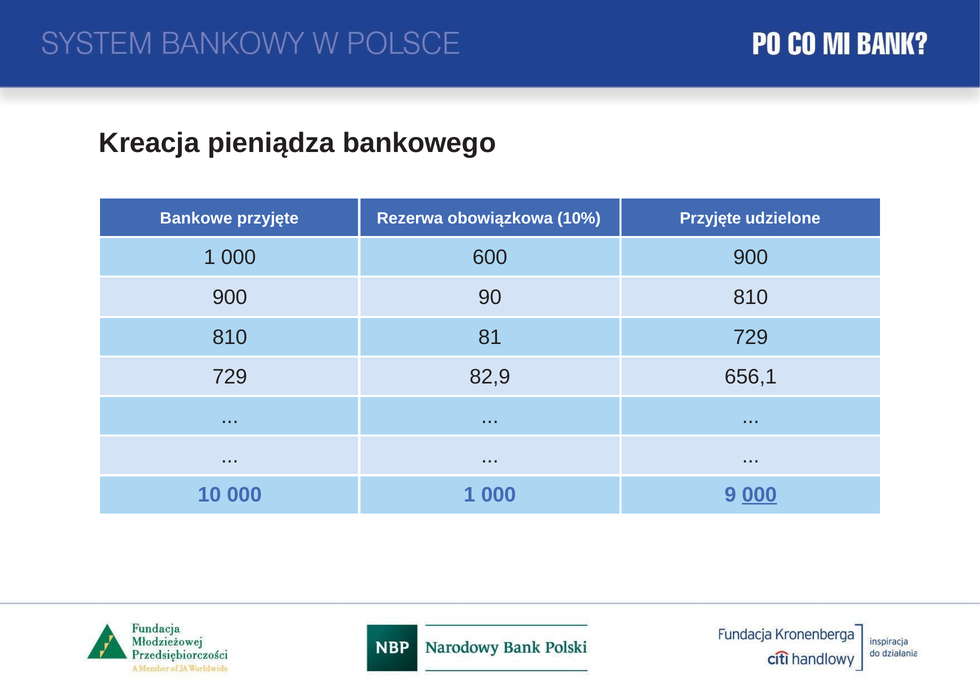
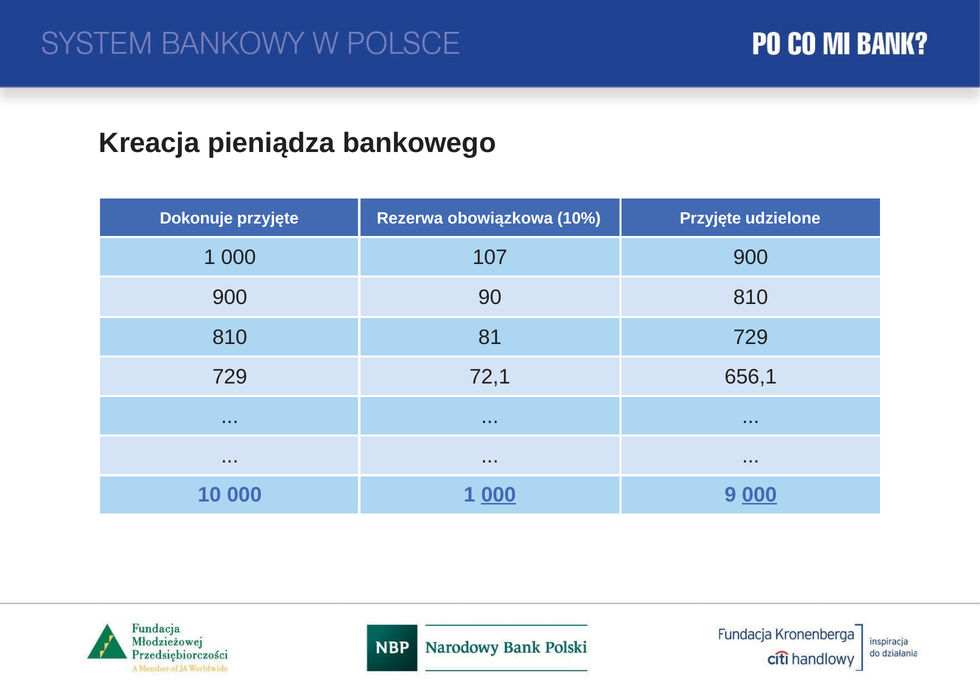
Bankowe: Bankowe -> Dokonuje (196, 218)
600: 600 -> 107 (490, 257)
82,9: 82,9 -> 72,1 (490, 377)
000 underline: none -> present (499, 495)
